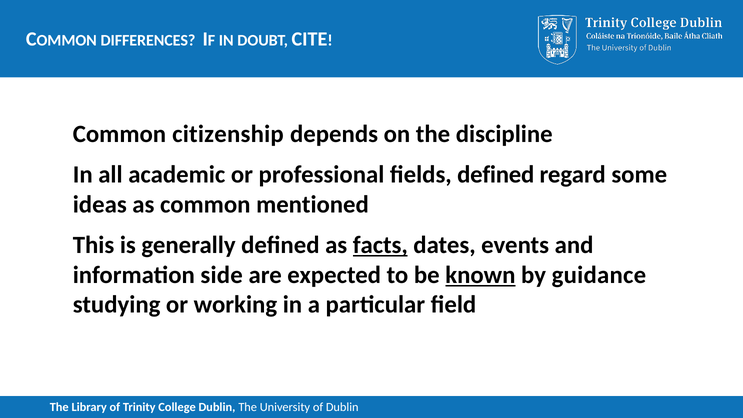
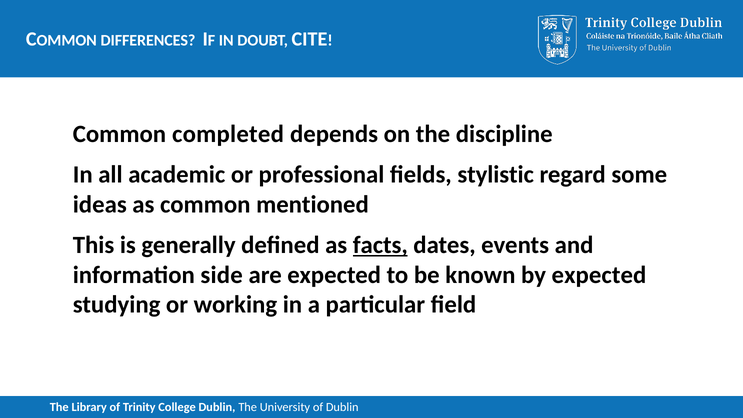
citizenship: citizenship -> completed (228, 134)
fields defined: defined -> stylistic (496, 175)
known underline: present -> none (480, 275)
by guidance: guidance -> expected (599, 275)
